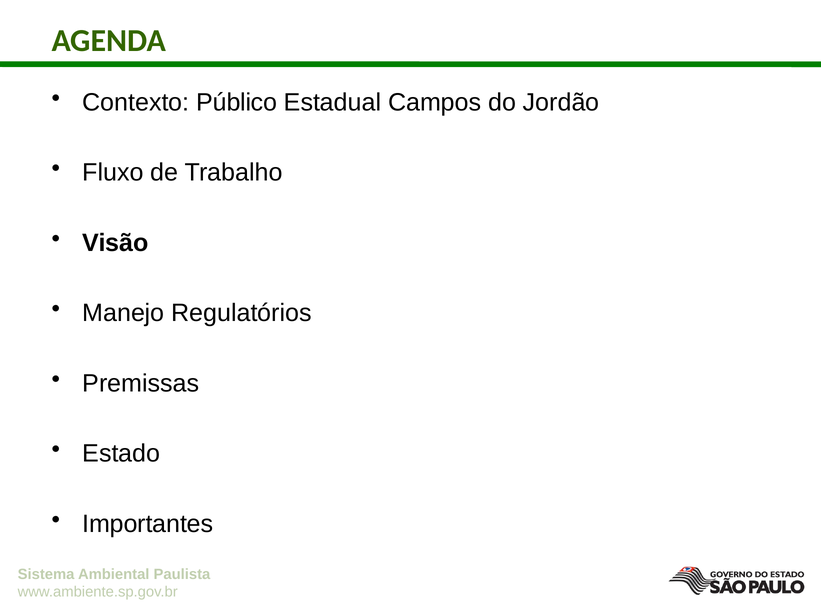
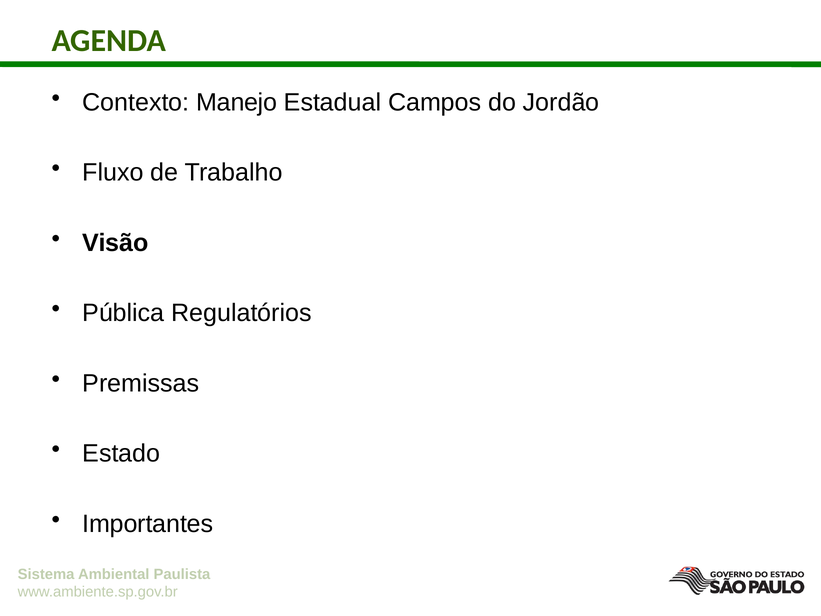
Público: Público -> Manejo (237, 102)
Manejo: Manejo -> Pública (123, 313)
